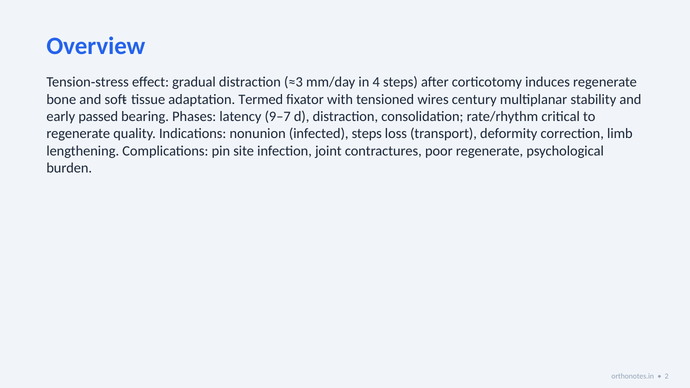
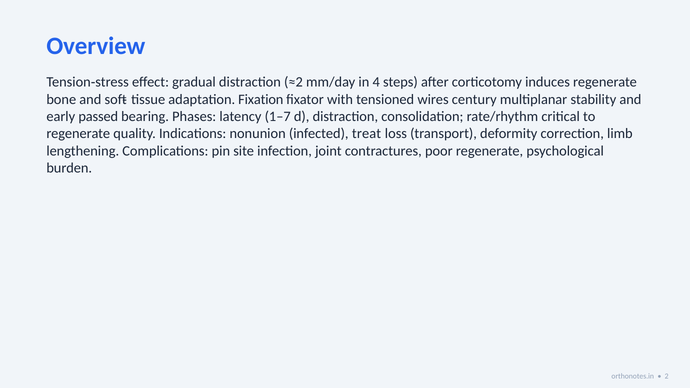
≈3: ≈3 -> ≈2 (293, 82)
Termed: Termed -> Fixation (261, 99)
9–7: 9–7 -> 1–7 (278, 117)
infected steps: steps -> treat (367, 134)
